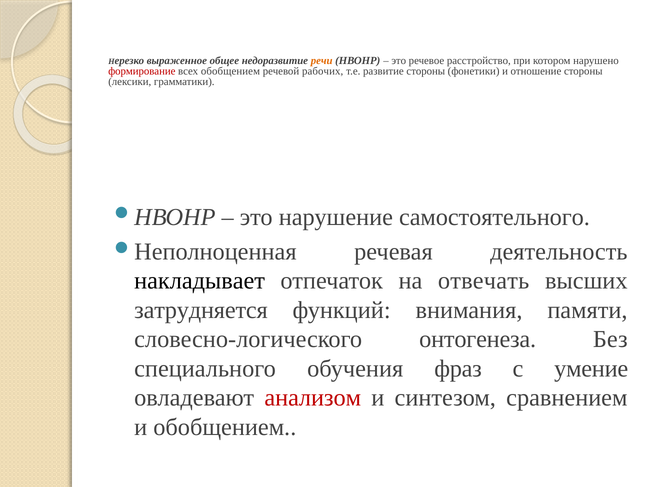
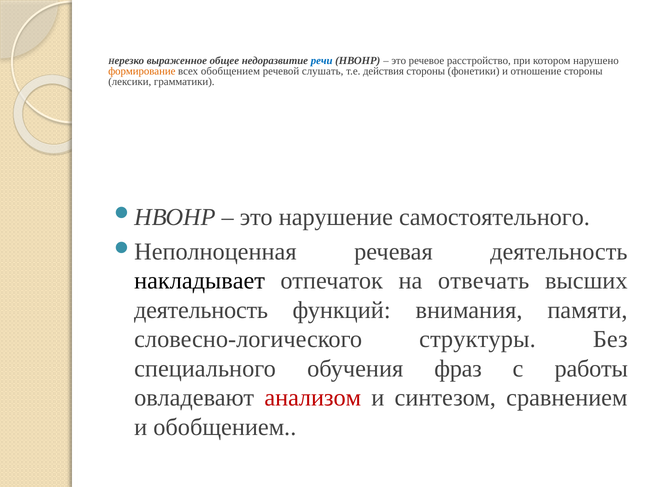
речи colour: orange -> blue (322, 61)
формирование colour: red -> orange (142, 71)
рабочих: рабочих -> слушать (323, 71)
развитие: развитие -> действия (383, 71)
затрудняется: затрудняется -> деятельность (201, 310)
онтогенеза: онтогенеза -> структуры (477, 339)
умение: умение -> работы (591, 368)
